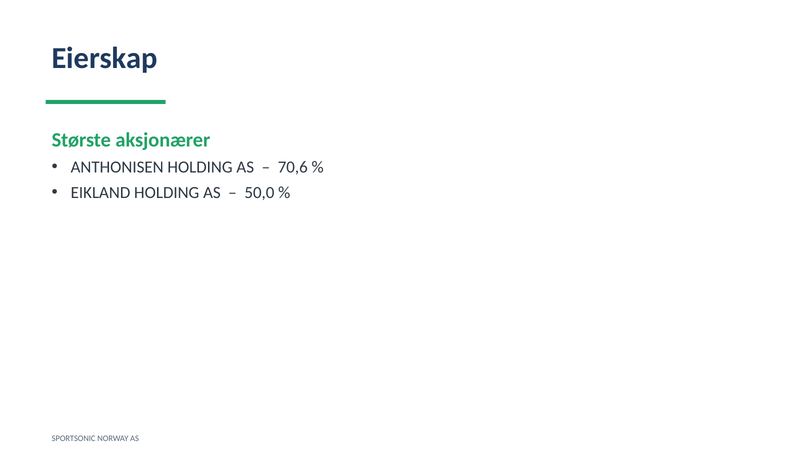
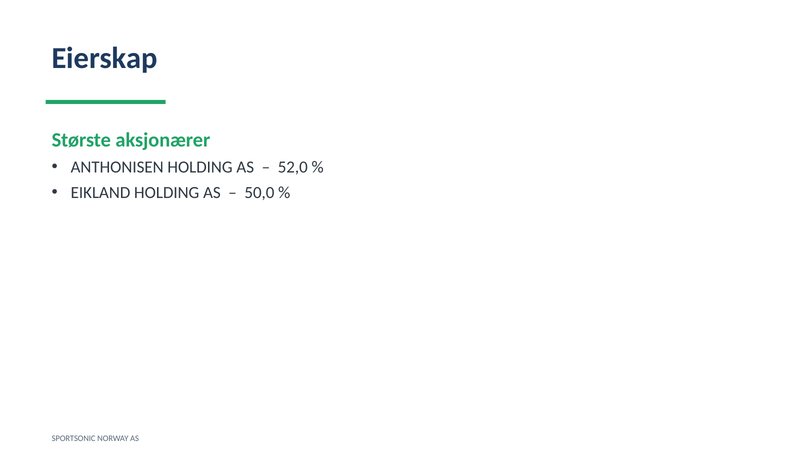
70,6: 70,6 -> 52,0 (293, 167)
